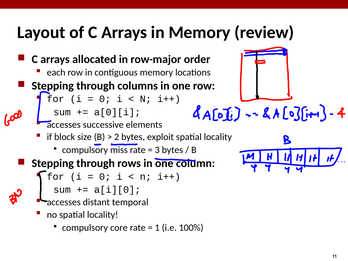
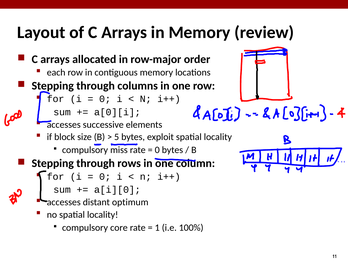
2: 2 -> 5 (117, 137)
3: 3 -> 0 (157, 150)
temporal: temporal -> optimum (130, 202)
